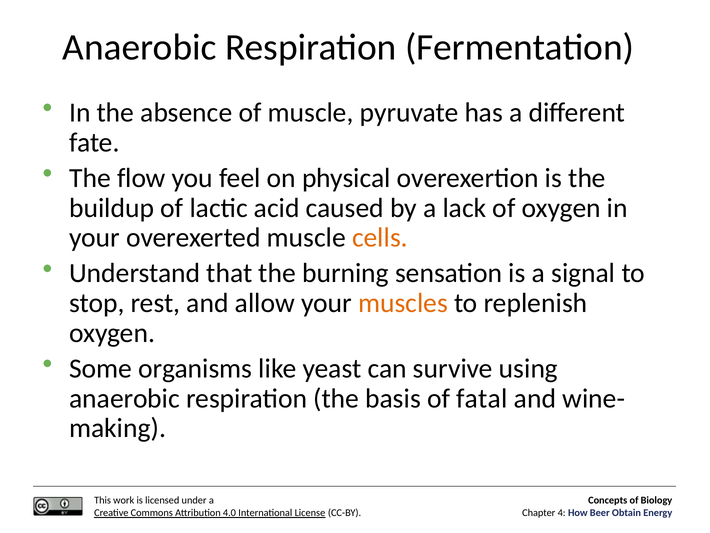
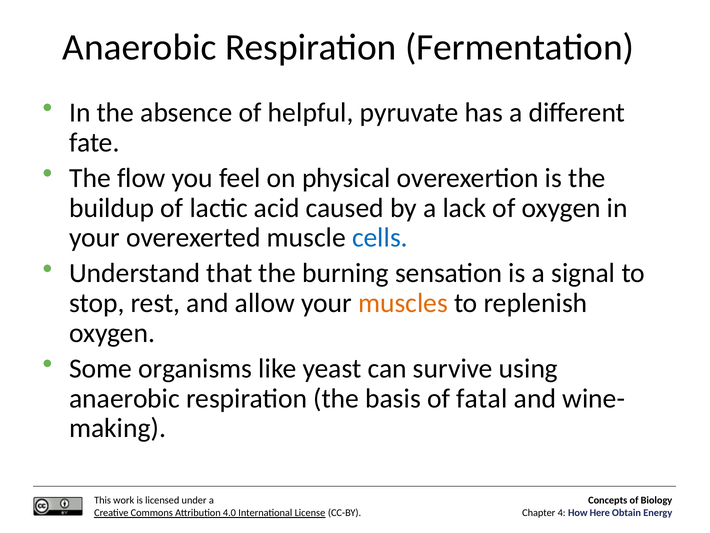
of muscle: muscle -> helpful (311, 113)
cells colour: orange -> blue (380, 238)
Beer: Beer -> Here (600, 512)
